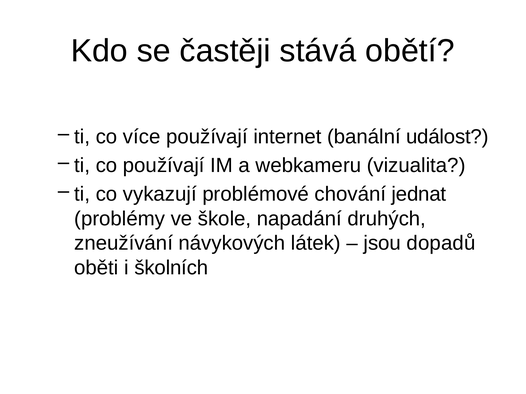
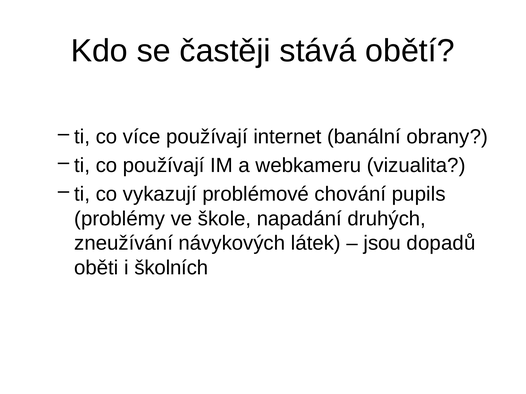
událost: událost -> obrany (447, 137)
jednat: jednat -> pupils (419, 194)
